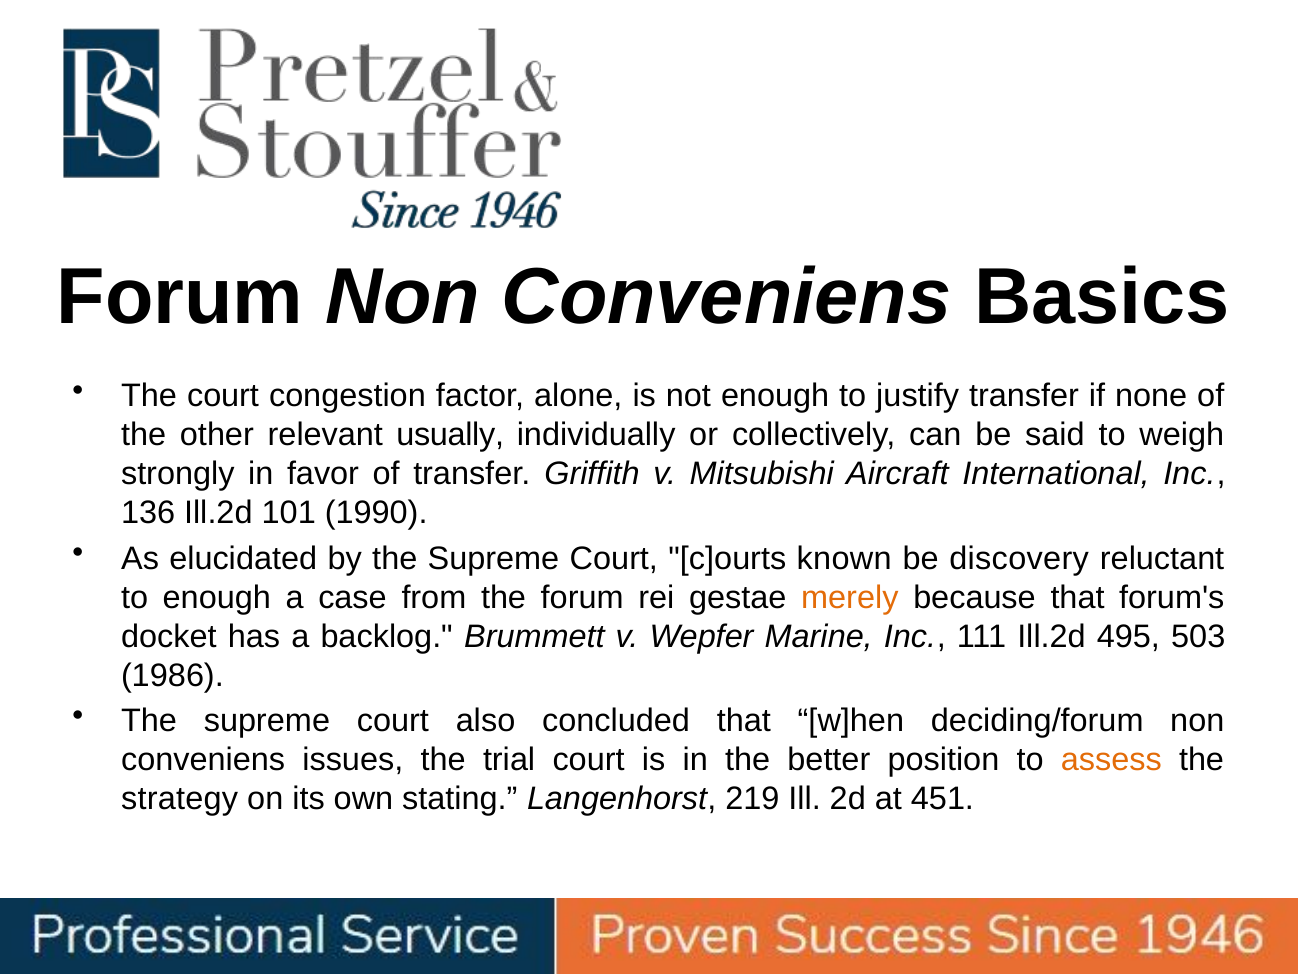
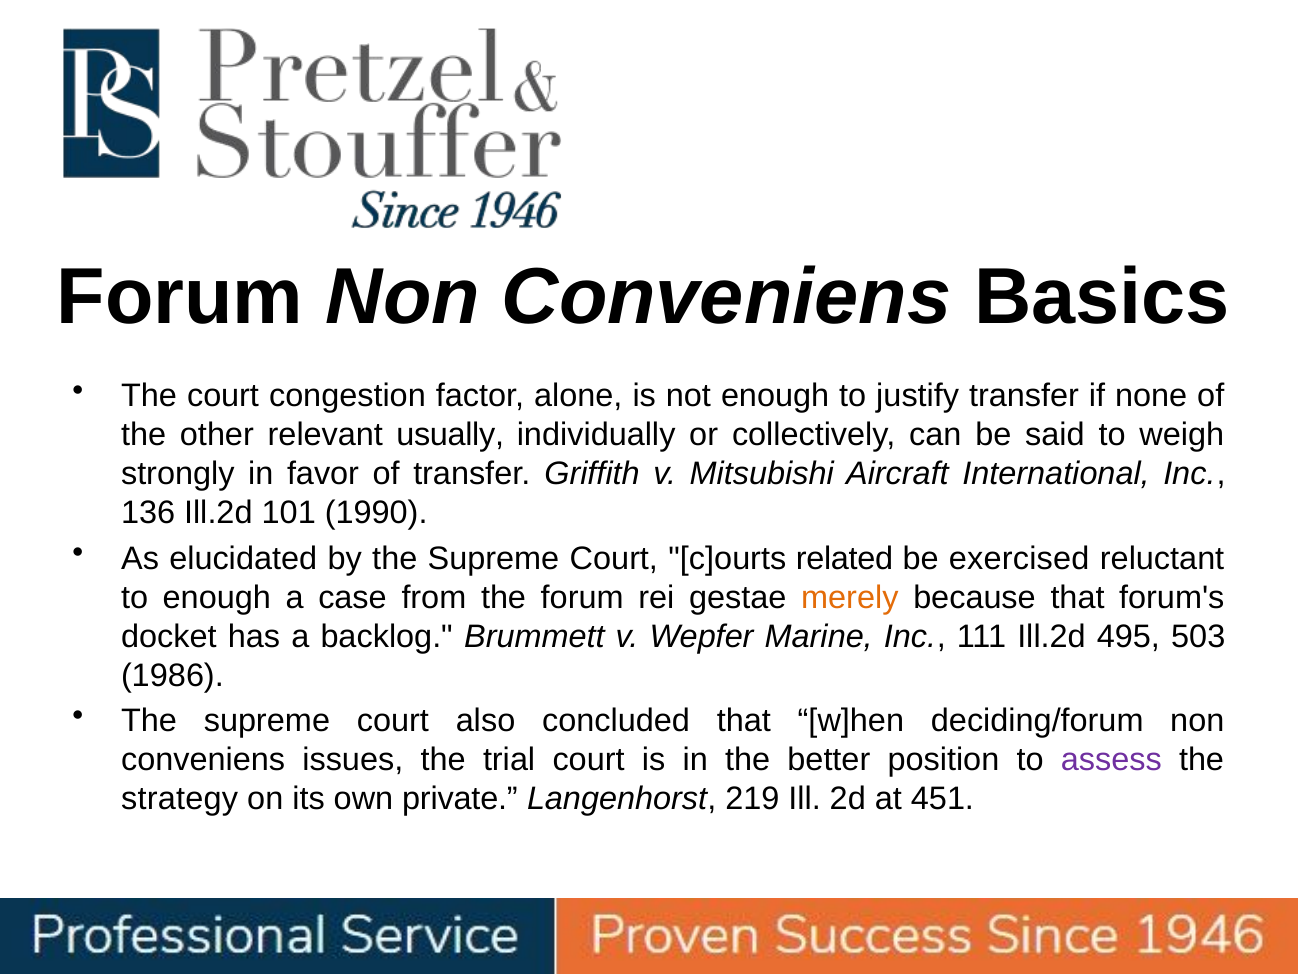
known: known -> related (845, 558)
discovery: discovery -> exercised (1019, 558)
assess colour: orange -> purple (1111, 759)
stating: stating -> private (460, 798)
